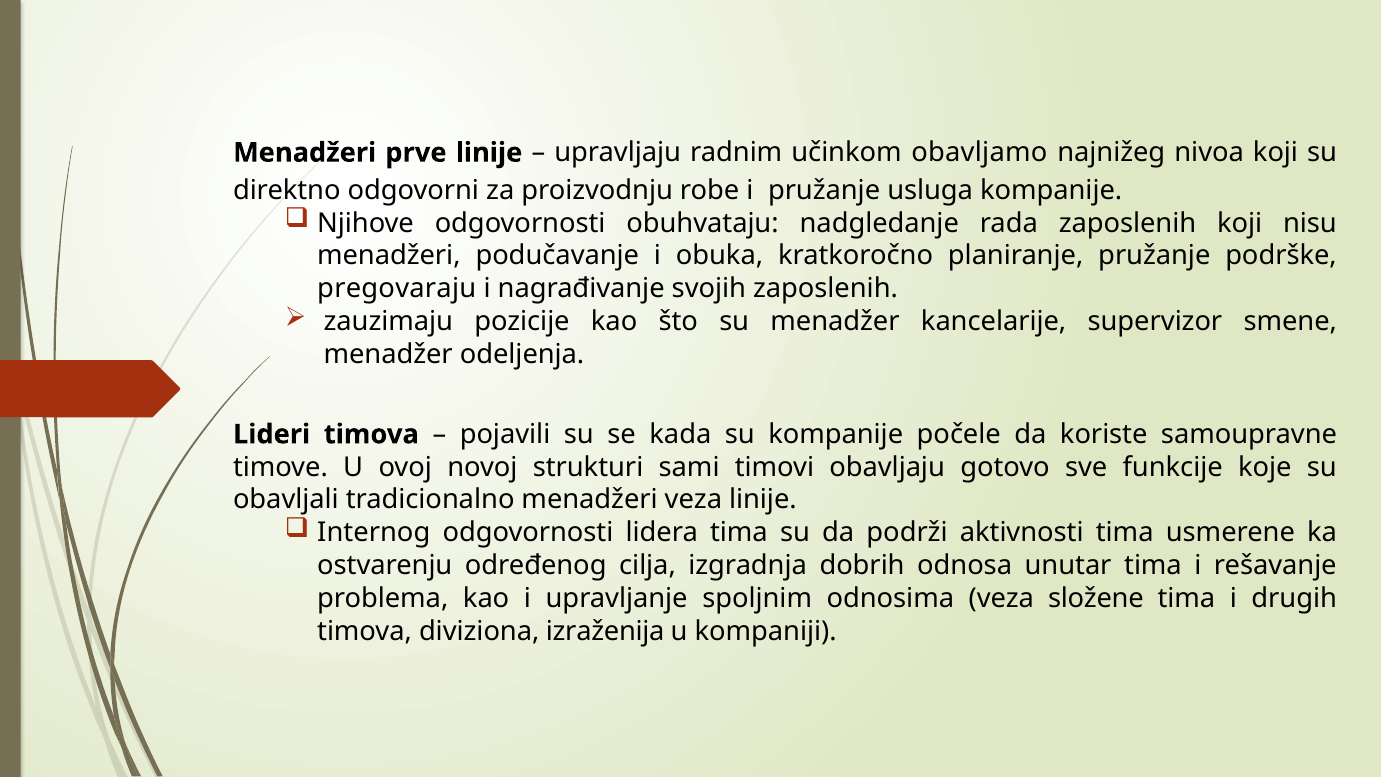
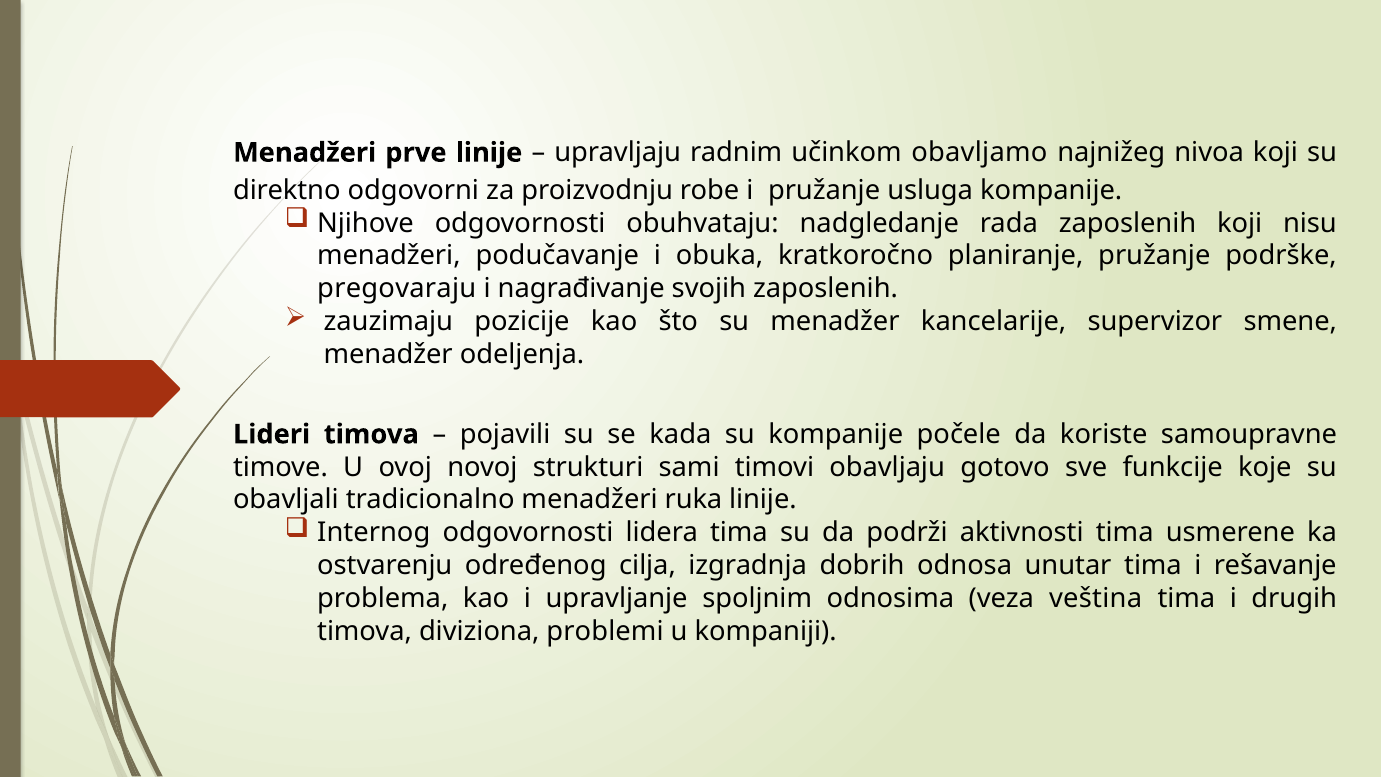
menadžeri veza: veza -> ruka (693, 500)
složene: složene -> veština (1096, 598)
izraženija: izraženija -> problemi (605, 631)
